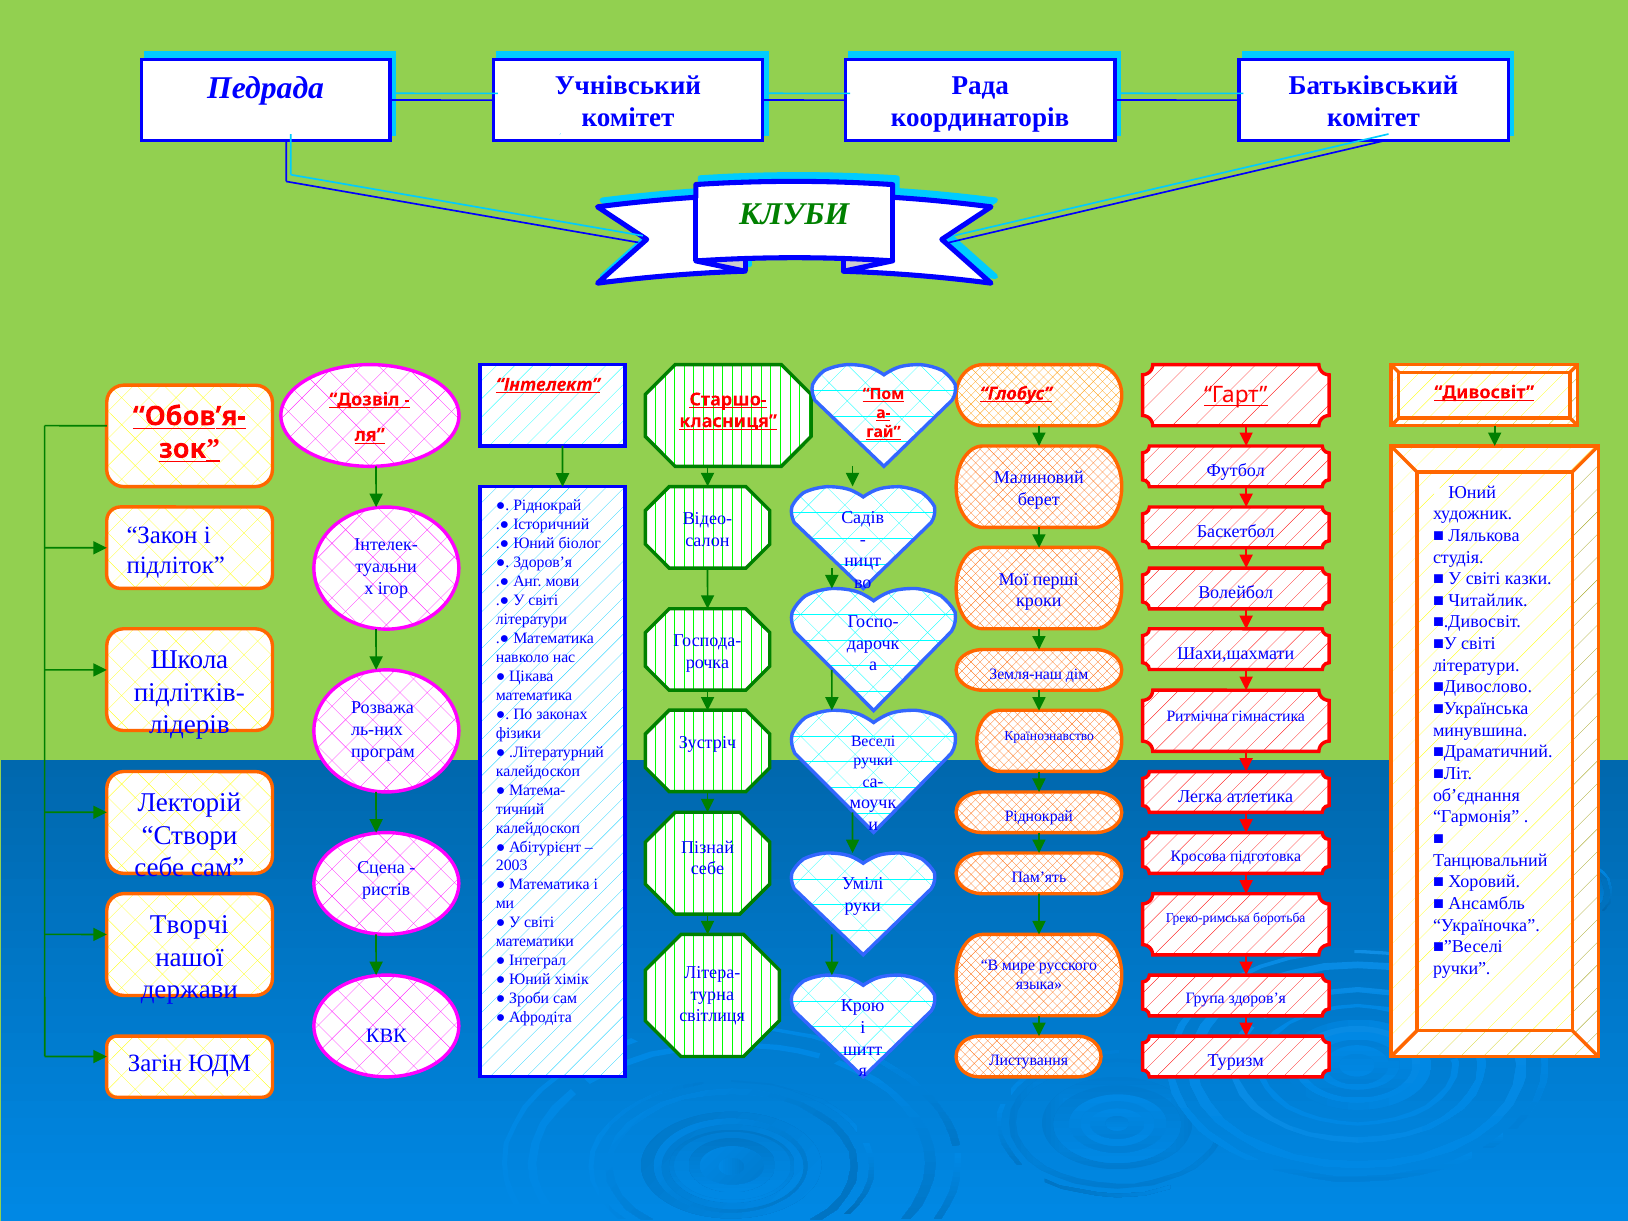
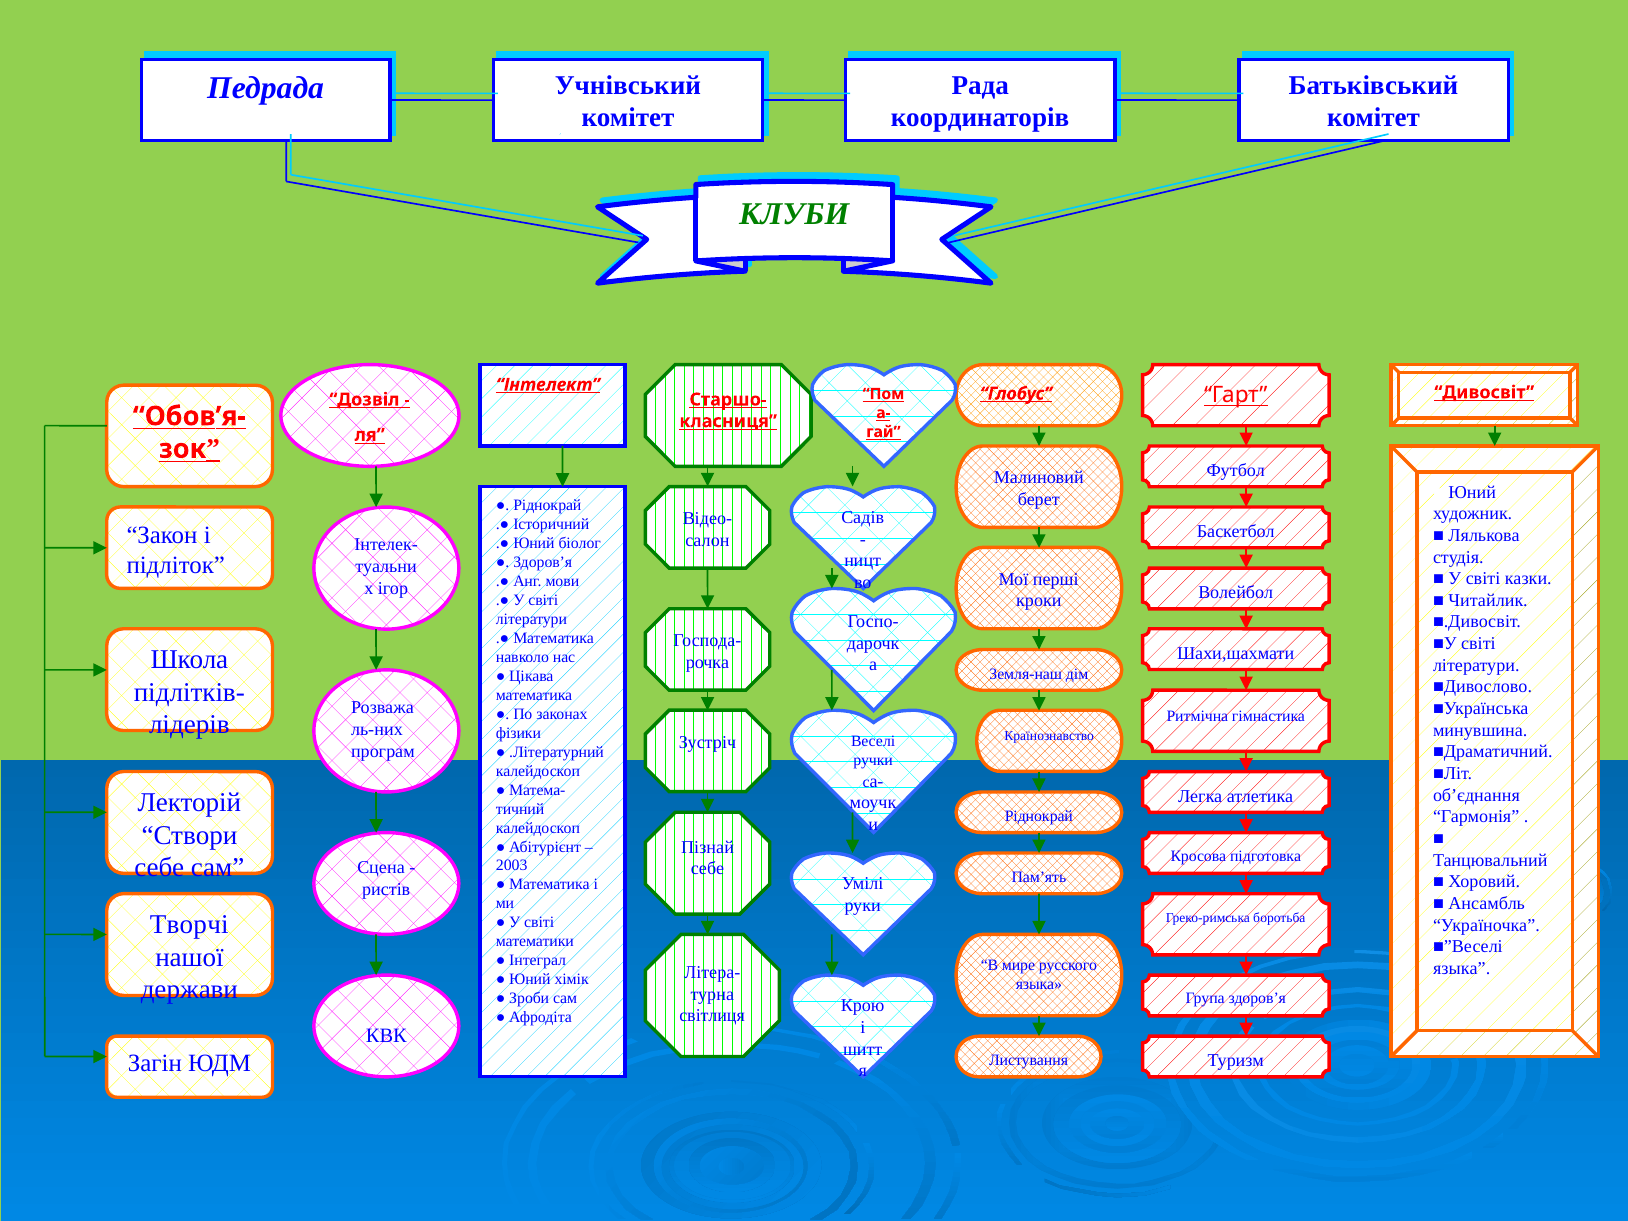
ручки: ручки -> языка (1462, 969)
